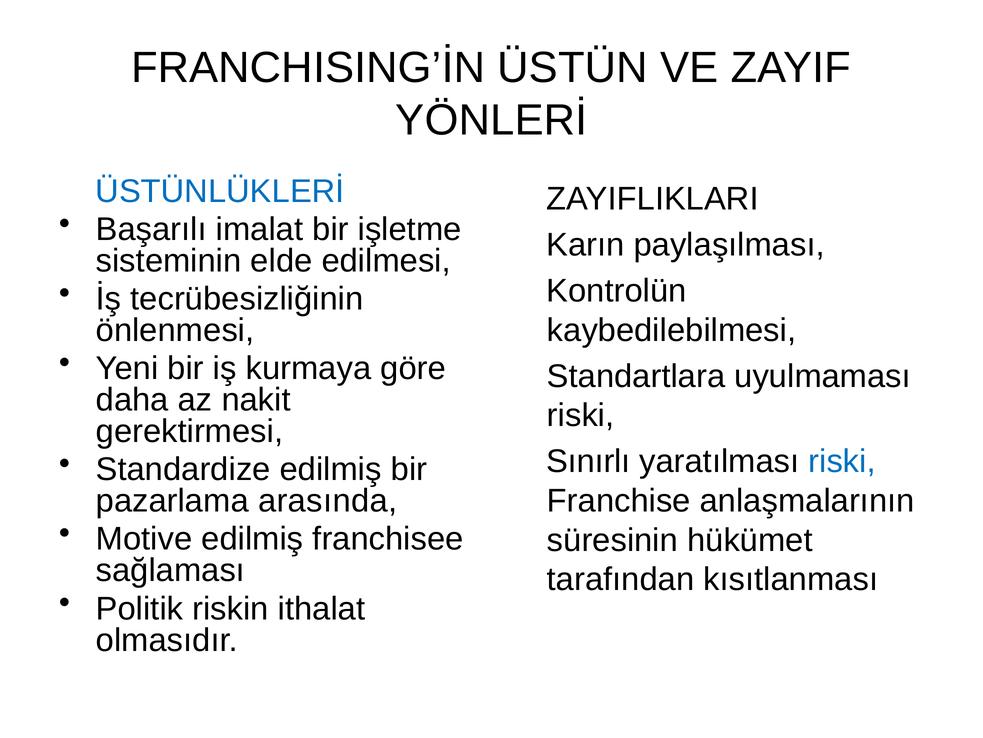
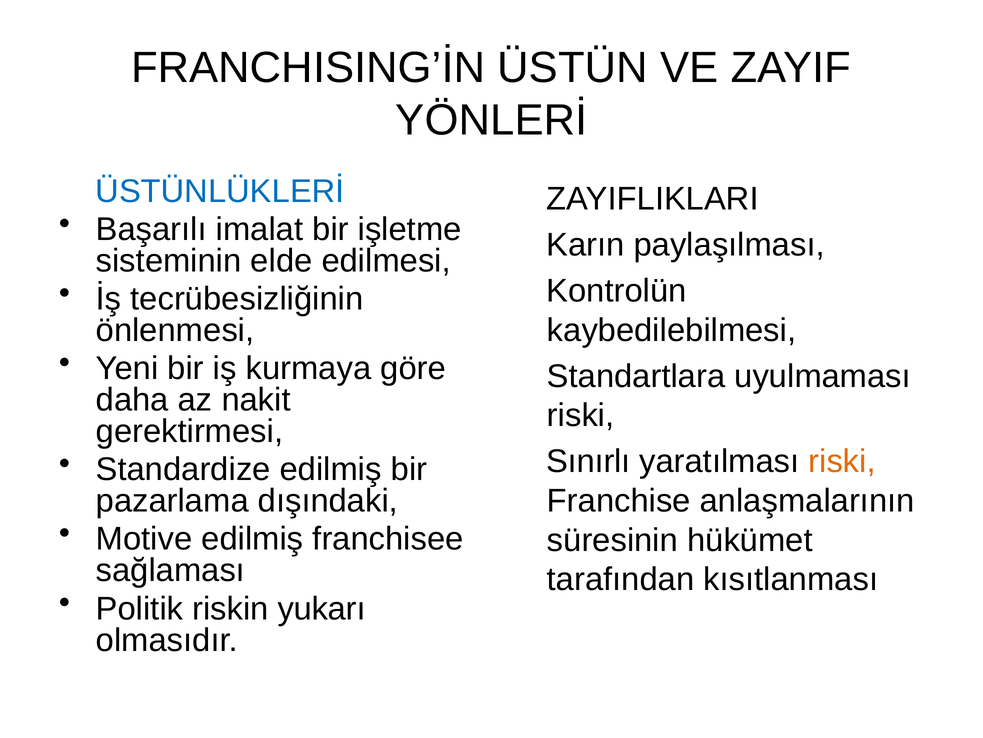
riski colour: blue -> orange (842, 461)
arasında: arasında -> dışındaki (328, 501)
ithalat: ithalat -> yukarı (322, 608)
